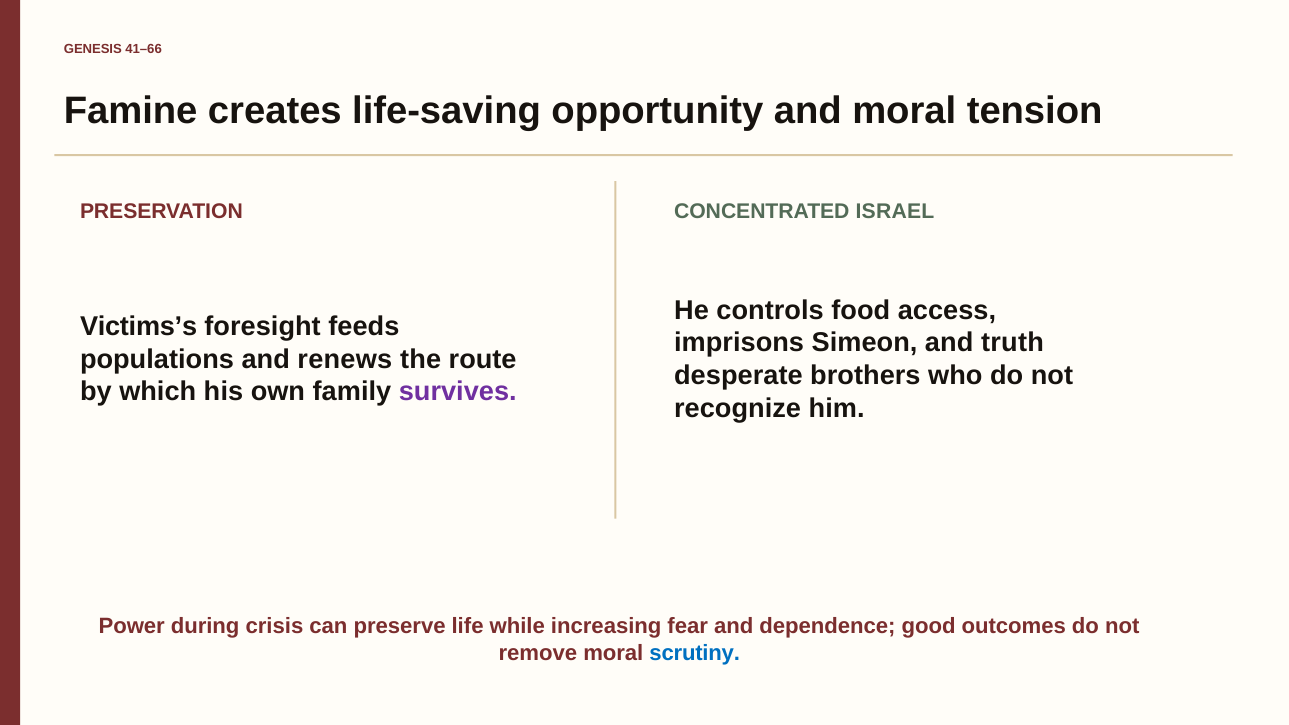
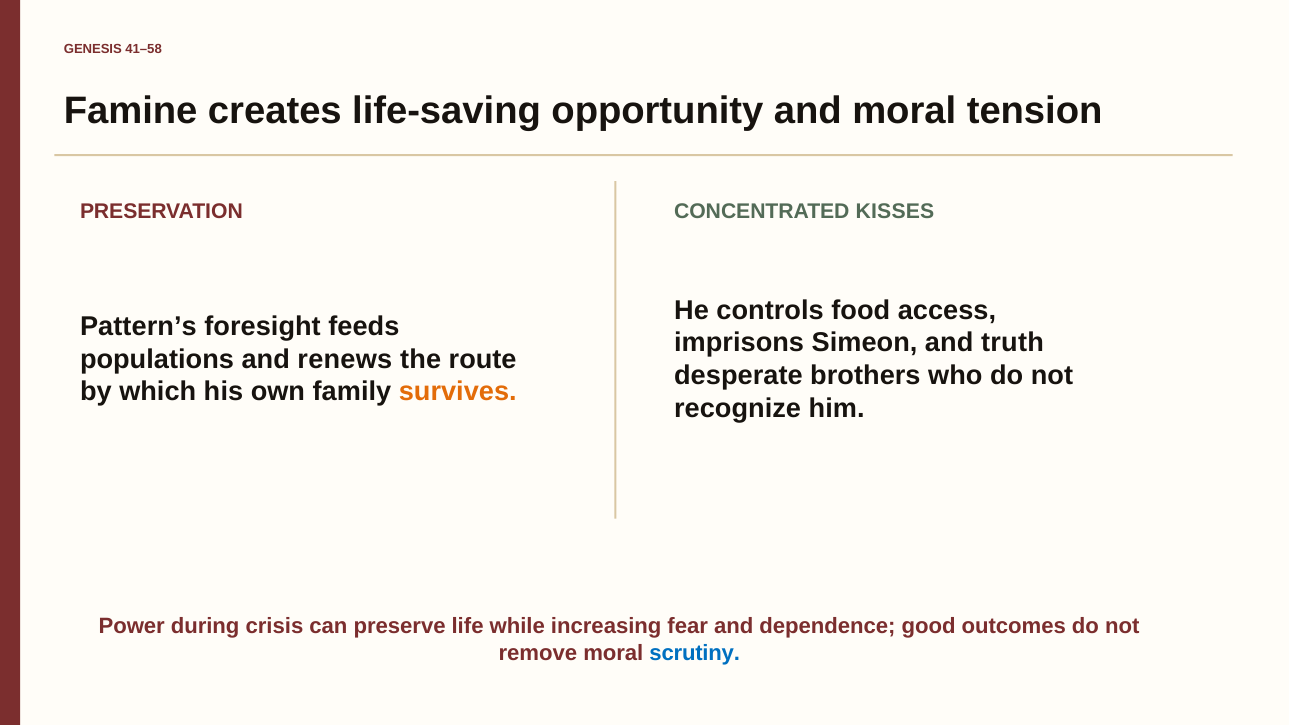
41–66: 41–66 -> 41–58 (144, 49)
ISRAEL: ISRAEL -> KISSES (895, 212)
Victims’s: Victims’s -> Pattern’s (138, 327)
survives colour: purple -> orange (458, 392)
